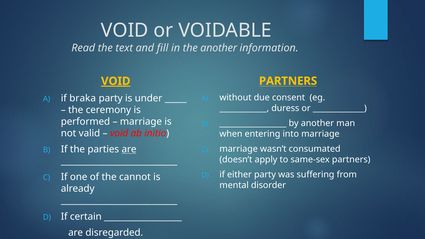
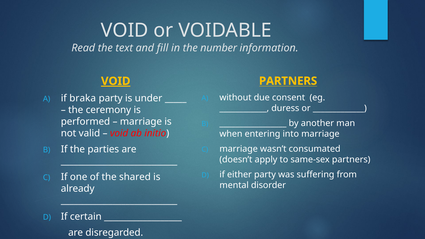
the another: another -> number (219, 48)
are underline: present -> none (129, 149)
cannot: cannot -> shared (135, 177)
